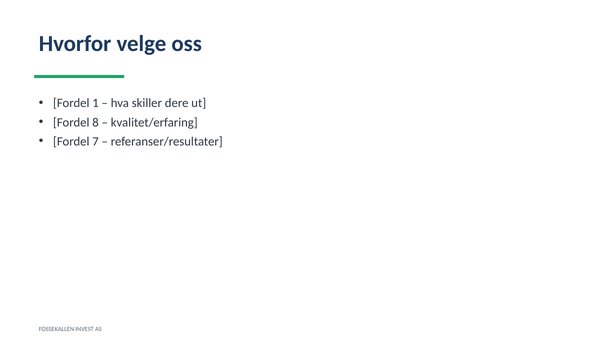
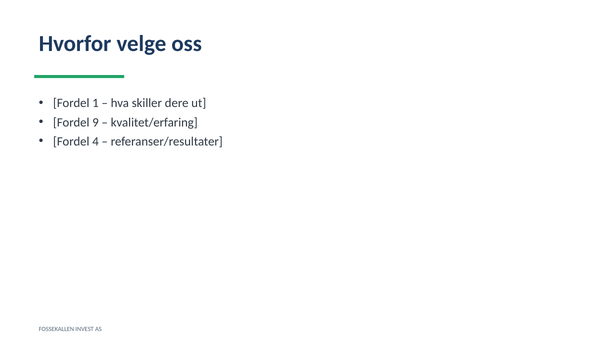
8: 8 -> 9 (95, 122)
7: 7 -> 4 (95, 141)
